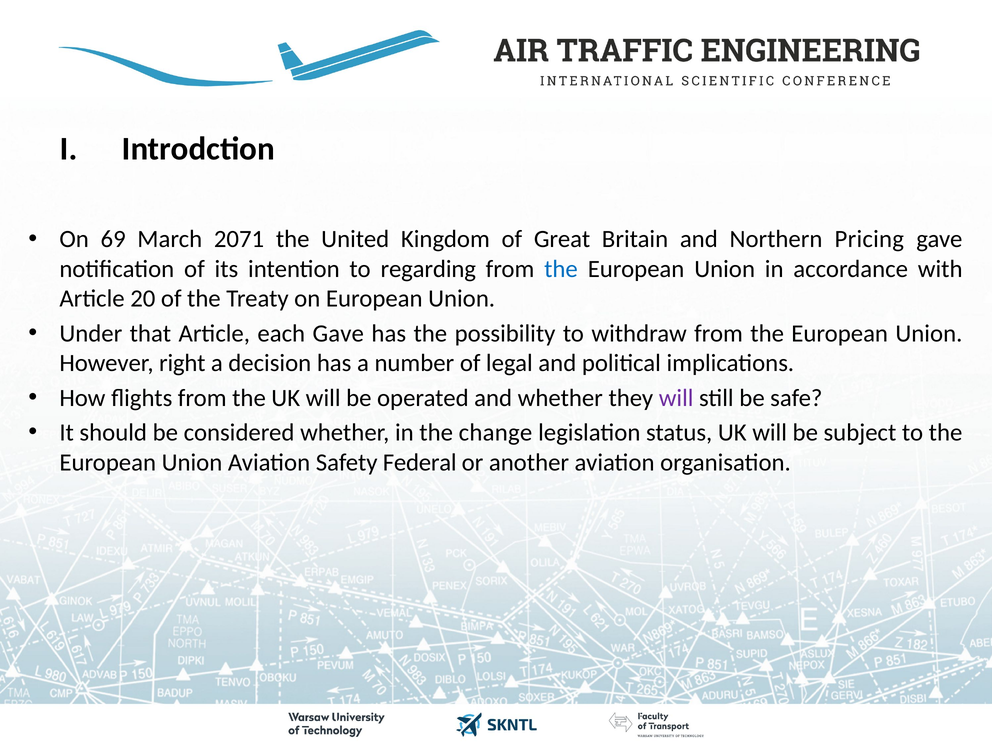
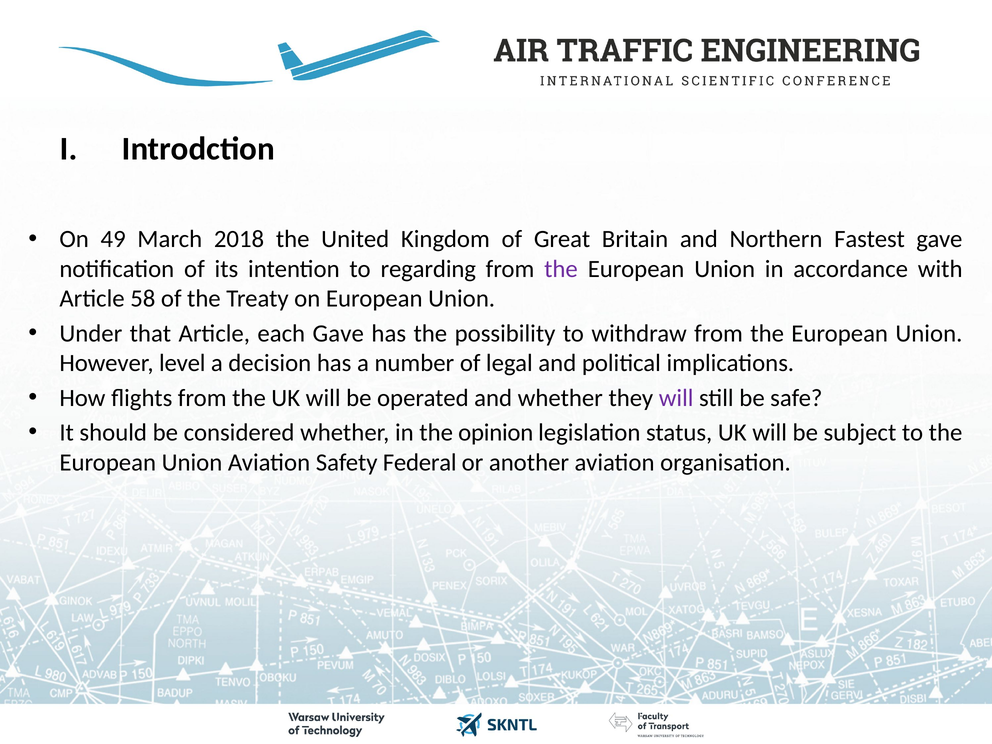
69: 69 -> 49 (113, 239)
2071: 2071 -> 2018 (239, 239)
Pricing: Pricing -> Fastest (870, 239)
the colour: blue -> purple (561, 269)
20: 20 -> 58 (143, 299)
right: right -> level (182, 363)
change: change -> opinion (496, 433)
